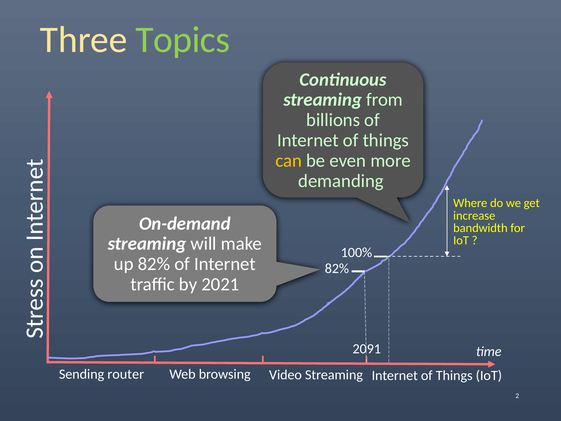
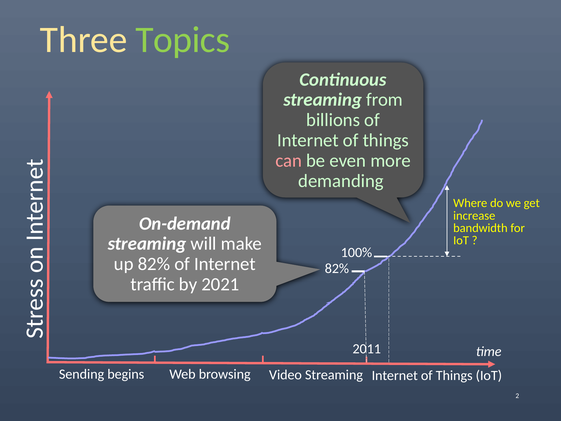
can colour: yellow -> pink (289, 160)
2091: 2091 -> 2011 (367, 349)
router: router -> begins (126, 374)
